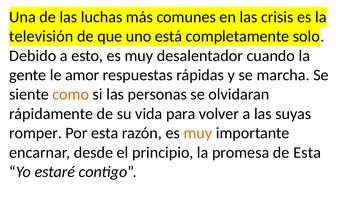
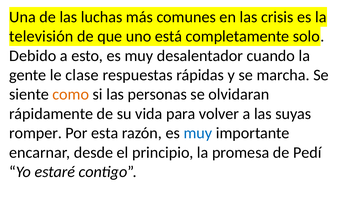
amor: amor -> clase (82, 75)
muy colour: orange -> blue (198, 133)
de Esta: Esta -> Pedí (307, 152)
